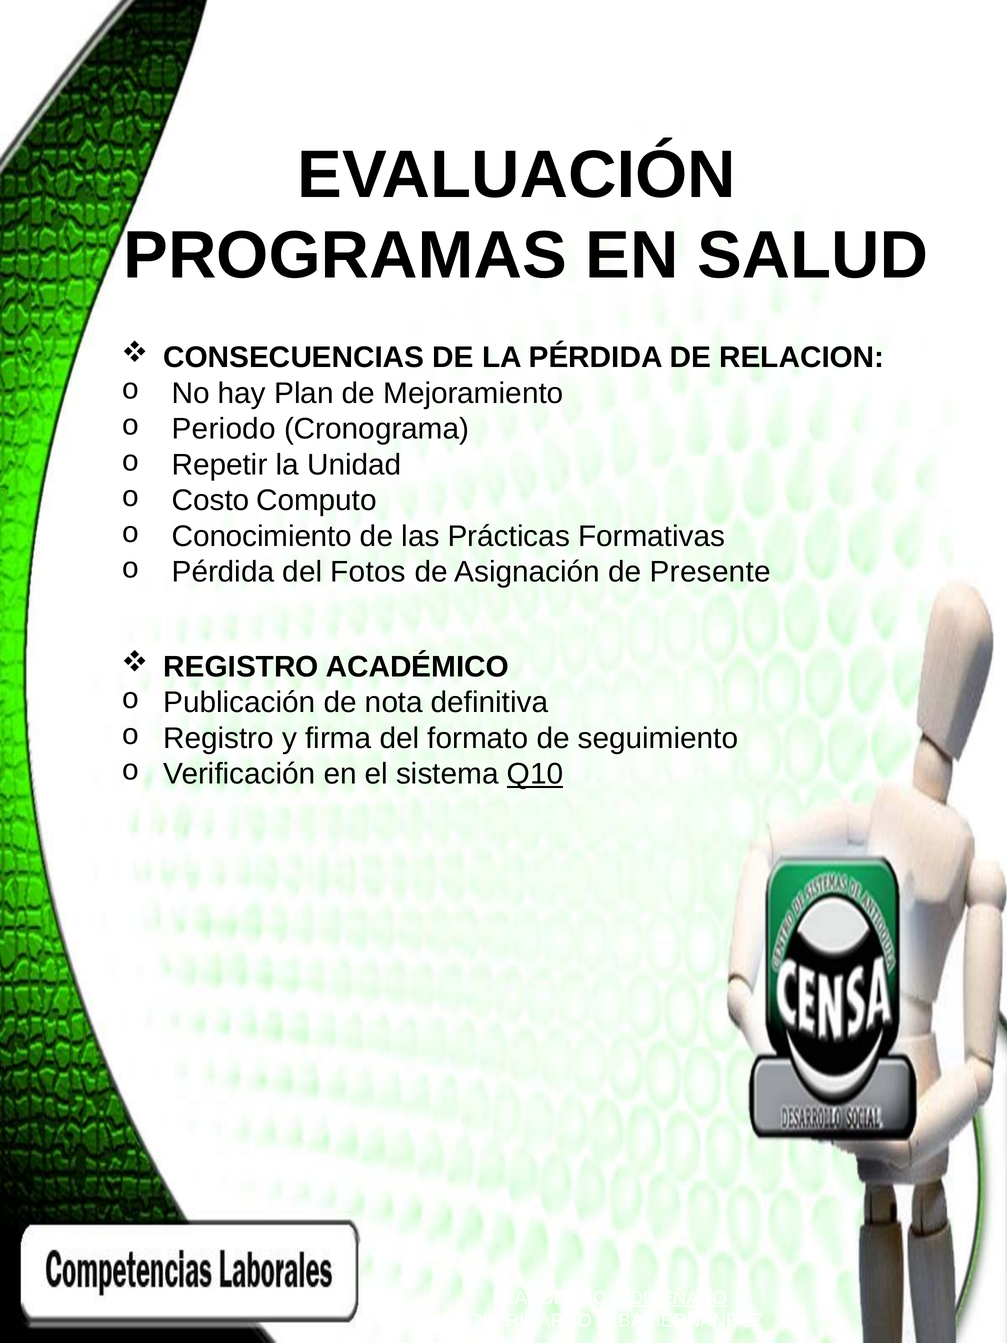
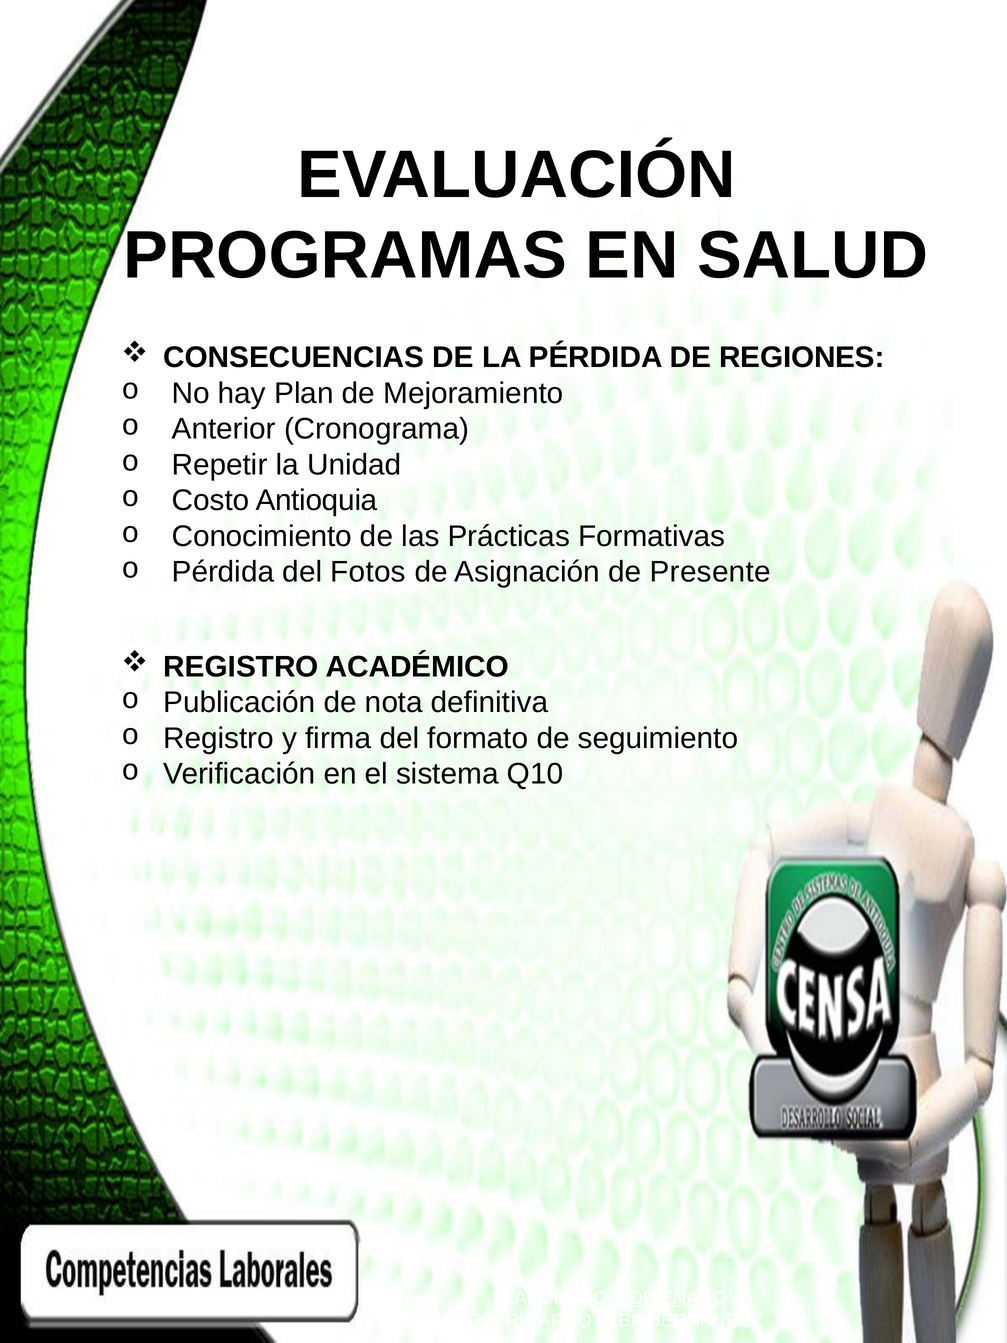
RELACION: RELACION -> REGIONES (802, 357)
Periodo: Periodo -> Anterior (224, 429)
Computo: Computo -> Antioquia (317, 500)
Q10 underline: present -> none (535, 774)
